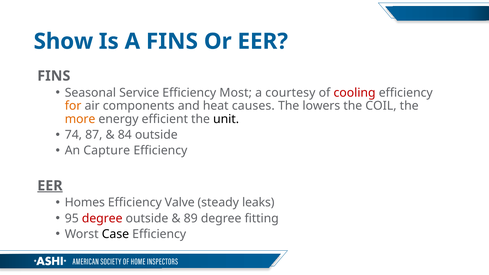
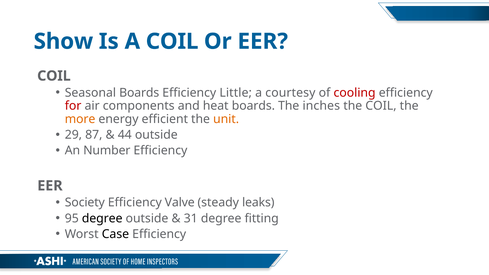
A FINS: FINS -> COIL (172, 41)
FINS: FINS -> COIL (54, 76)
Seasonal Service: Service -> Boards (139, 93)
Most: Most -> Little (236, 93)
for colour: orange -> red (73, 106)
heat causes: causes -> boards (253, 106)
lowers: lowers -> inches (321, 106)
unit colour: black -> orange (226, 119)
74: 74 -> 29 (73, 135)
84: 84 -> 44 (125, 135)
Capture: Capture -> Number (107, 151)
EER underline: present -> none (50, 186)
Homes: Homes -> Society (85, 203)
degree colour: red -> black (102, 218)
89: 89 -> 31 (191, 218)
